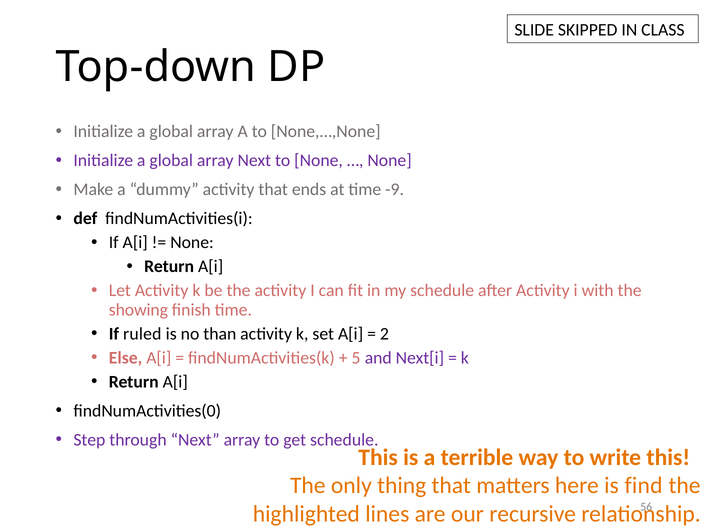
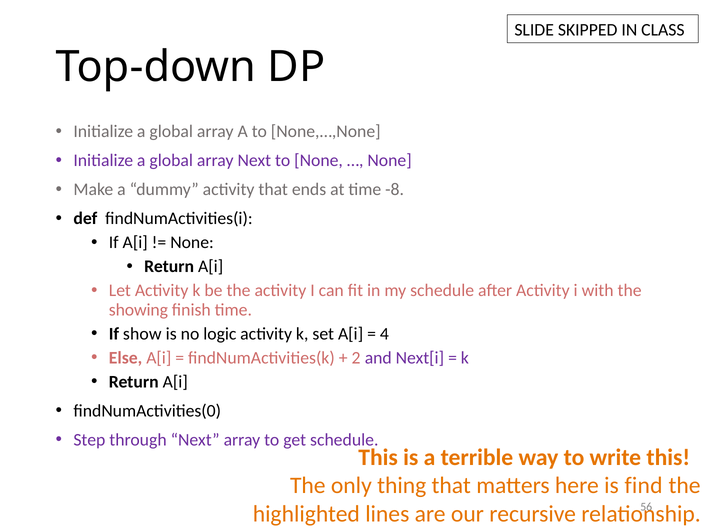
-9: -9 -> -8 (395, 190)
ruled: ruled -> show (142, 334)
than: than -> logic (220, 334)
2: 2 -> 4 (384, 334)
5: 5 -> 2 (356, 358)
